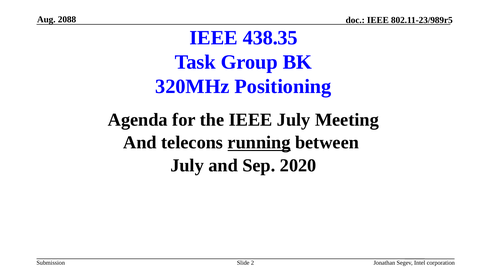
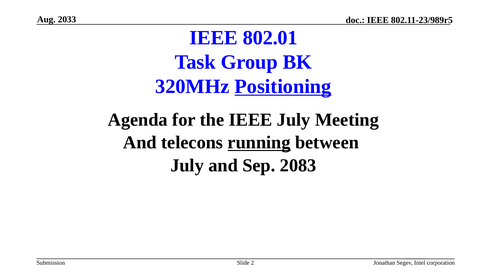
2088: 2088 -> 2033 (67, 19)
438.35: 438.35 -> 802.01 (270, 38)
Positioning underline: none -> present (283, 86)
2020: 2020 -> 2083 (298, 165)
